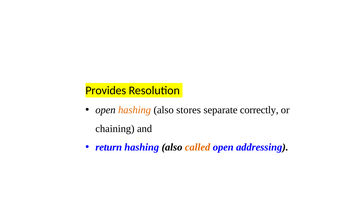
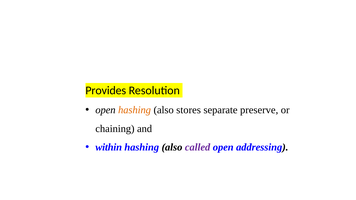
correctly: correctly -> preserve (259, 110)
return: return -> within (109, 147)
called colour: orange -> purple (198, 147)
